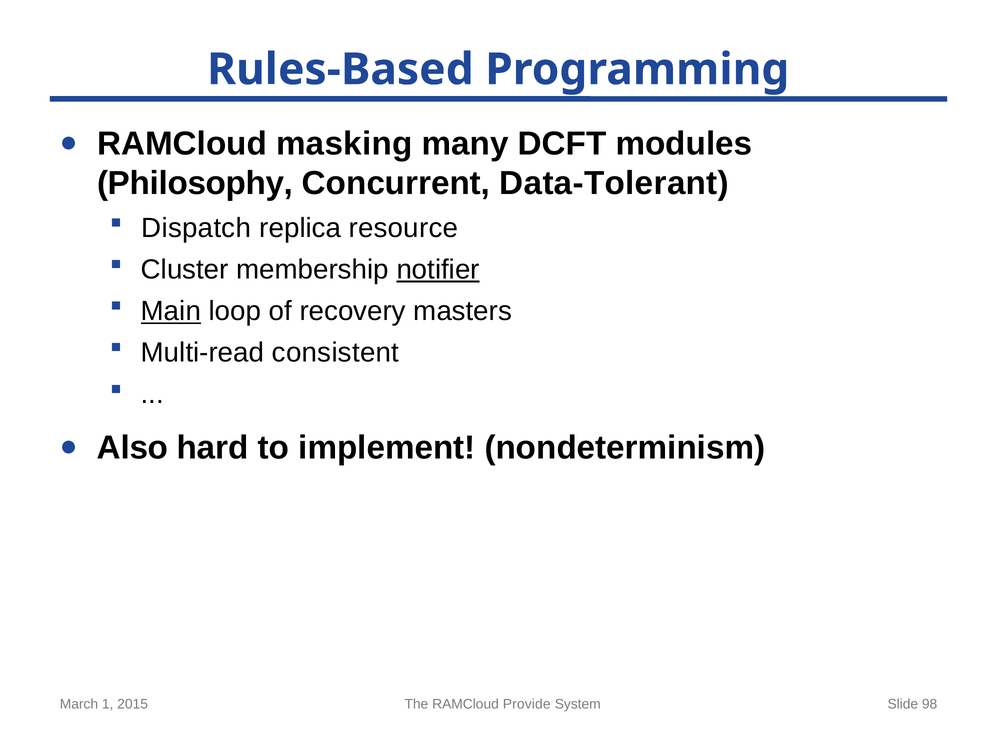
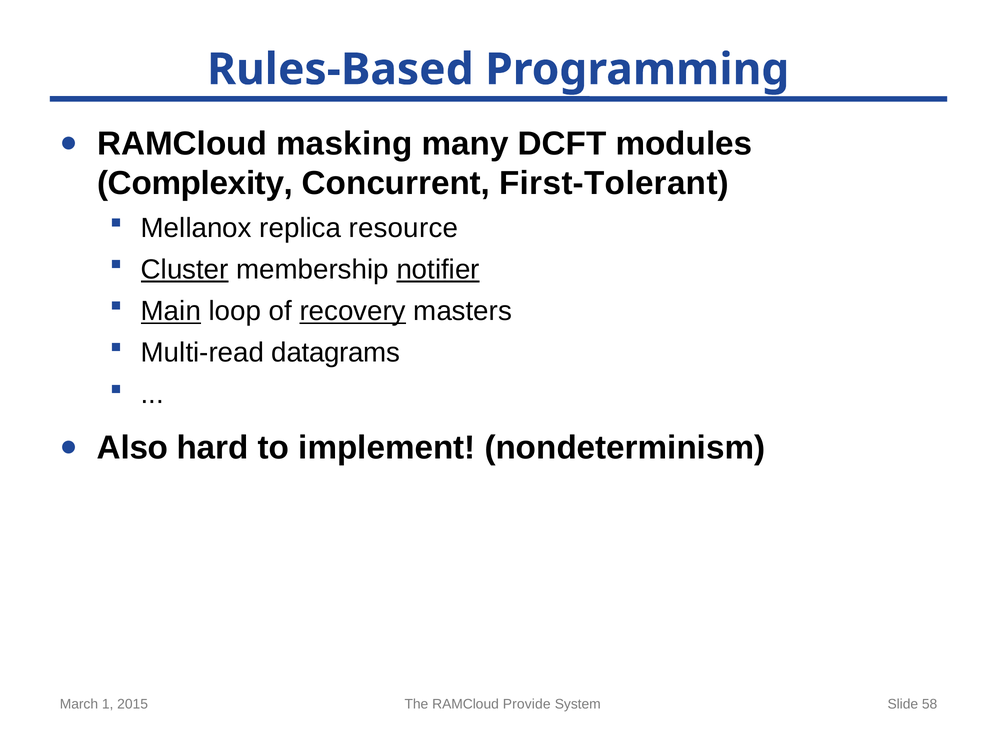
Philosophy: Philosophy -> Complexity (195, 183)
Data-Tolerant: Data-Tolerant -> First-Tolerant (614, 183)
Dispatch: Dispatch -> Mellanox (196, 228)
Cluster underline: none -> present (185, 270)
recovery underline: none -> present (353, 311)
consistent: consistent -> datagrams (336, 353)
98: 98 -> 58 (930, 704)
